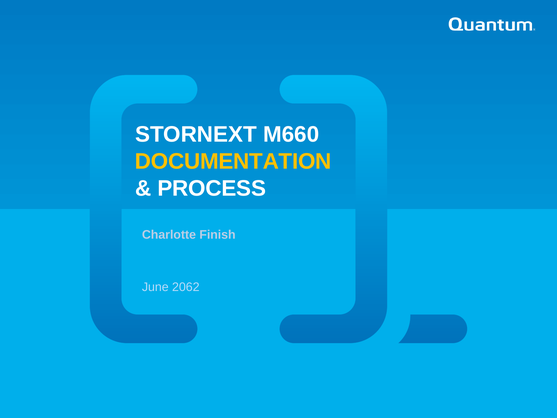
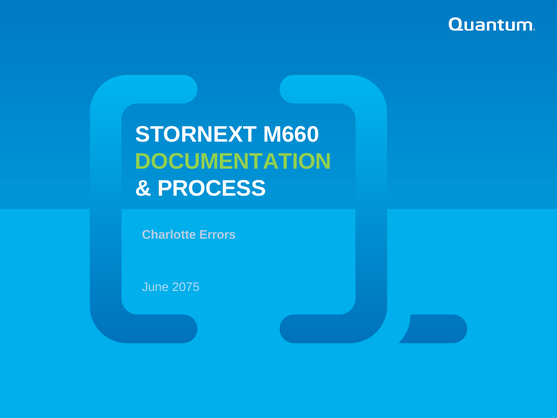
DOCUMENTATION colour: yellow -> light green (233, 161)
Finish: Finish -> Errors (218, 235)
2062: 2062 -> 2075 (186, 287)
